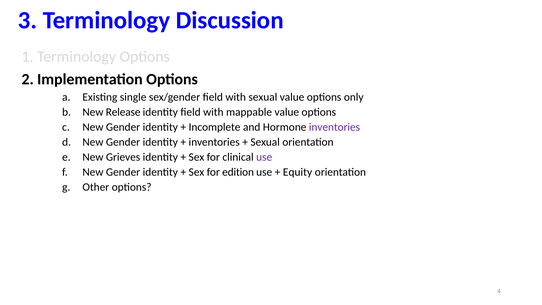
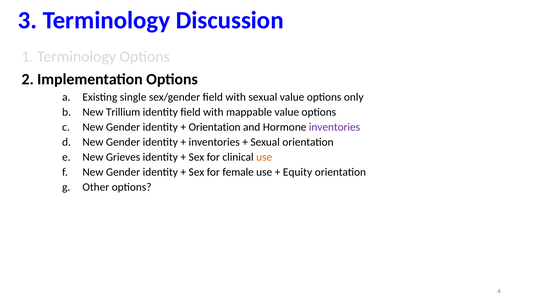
Release: Release -> Trillium (123, 112)
Incomplete: Incomplete -> Orientation (215, 127)
use colour: purple -> orange (264, 157)
edition: edition -> female (238, 172)
